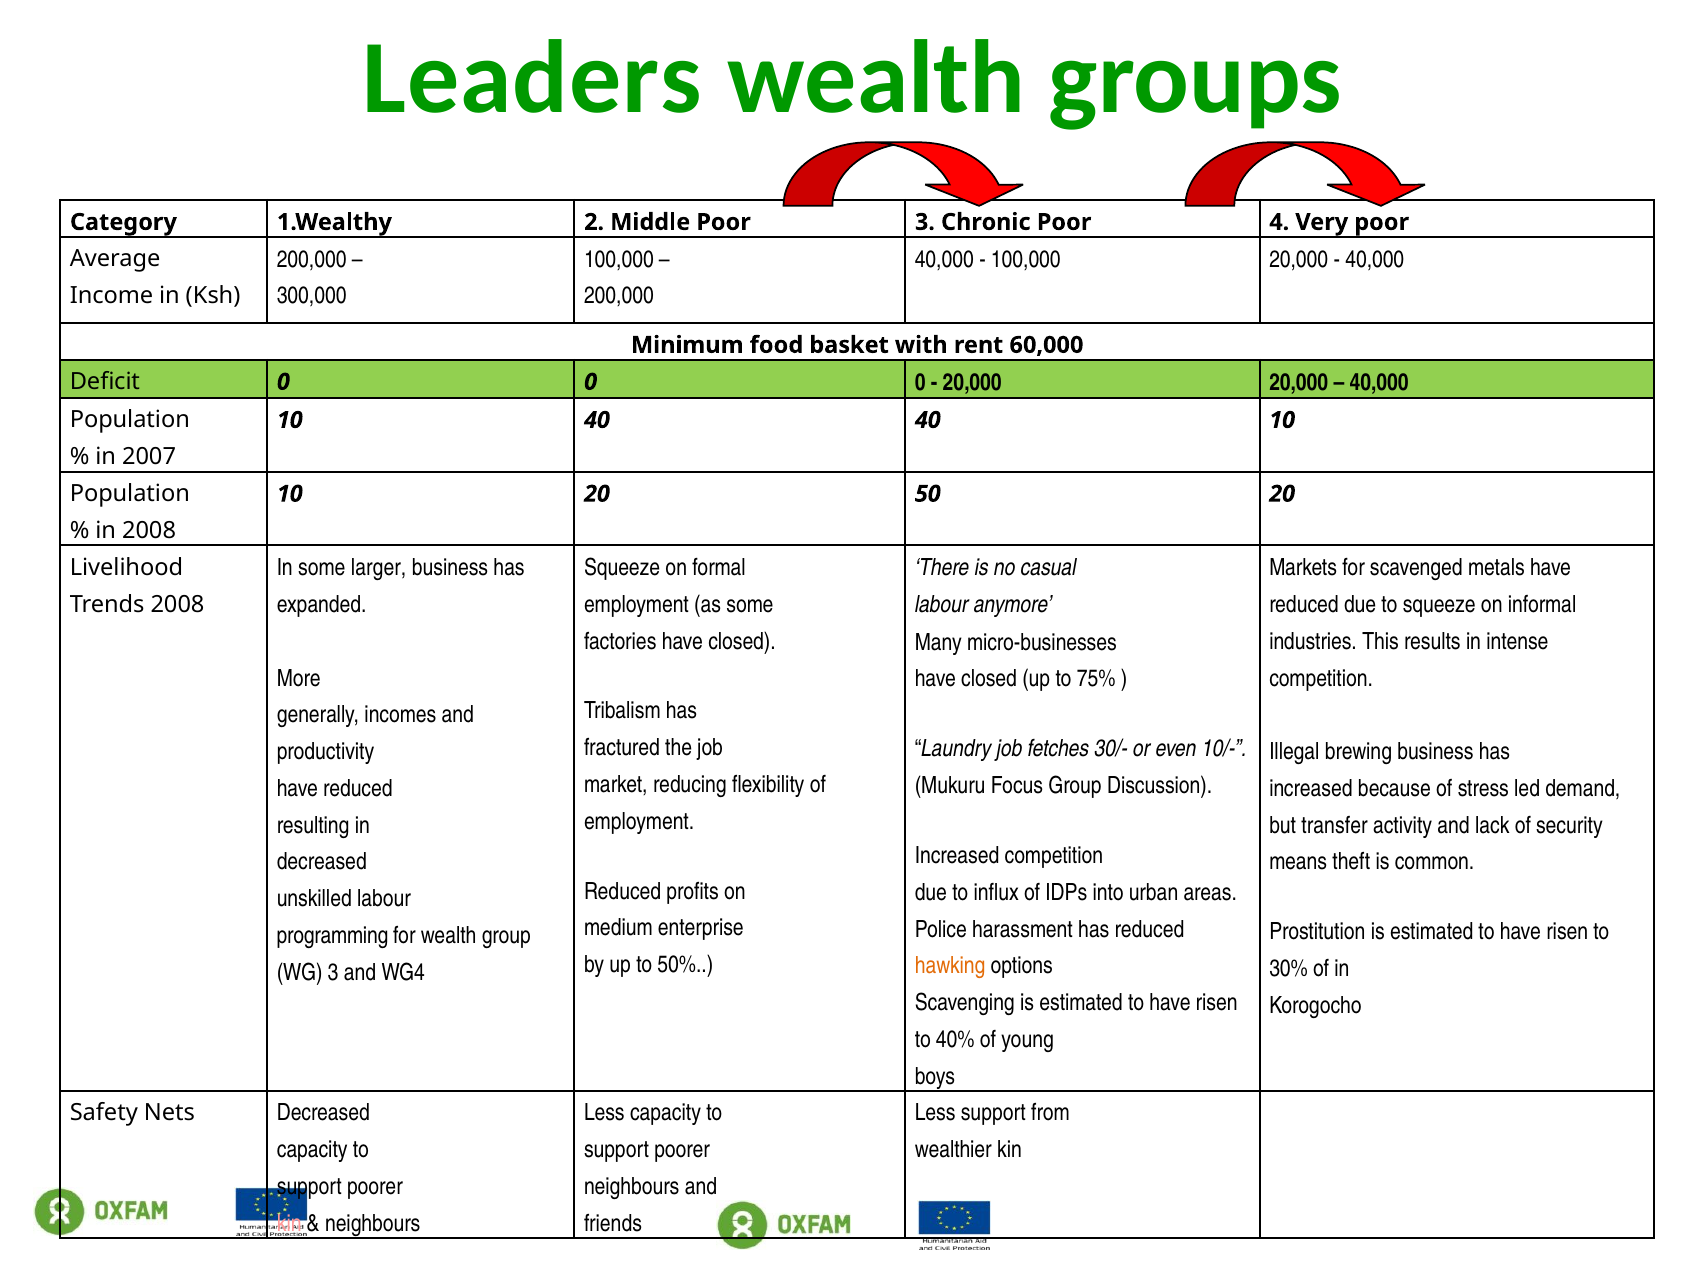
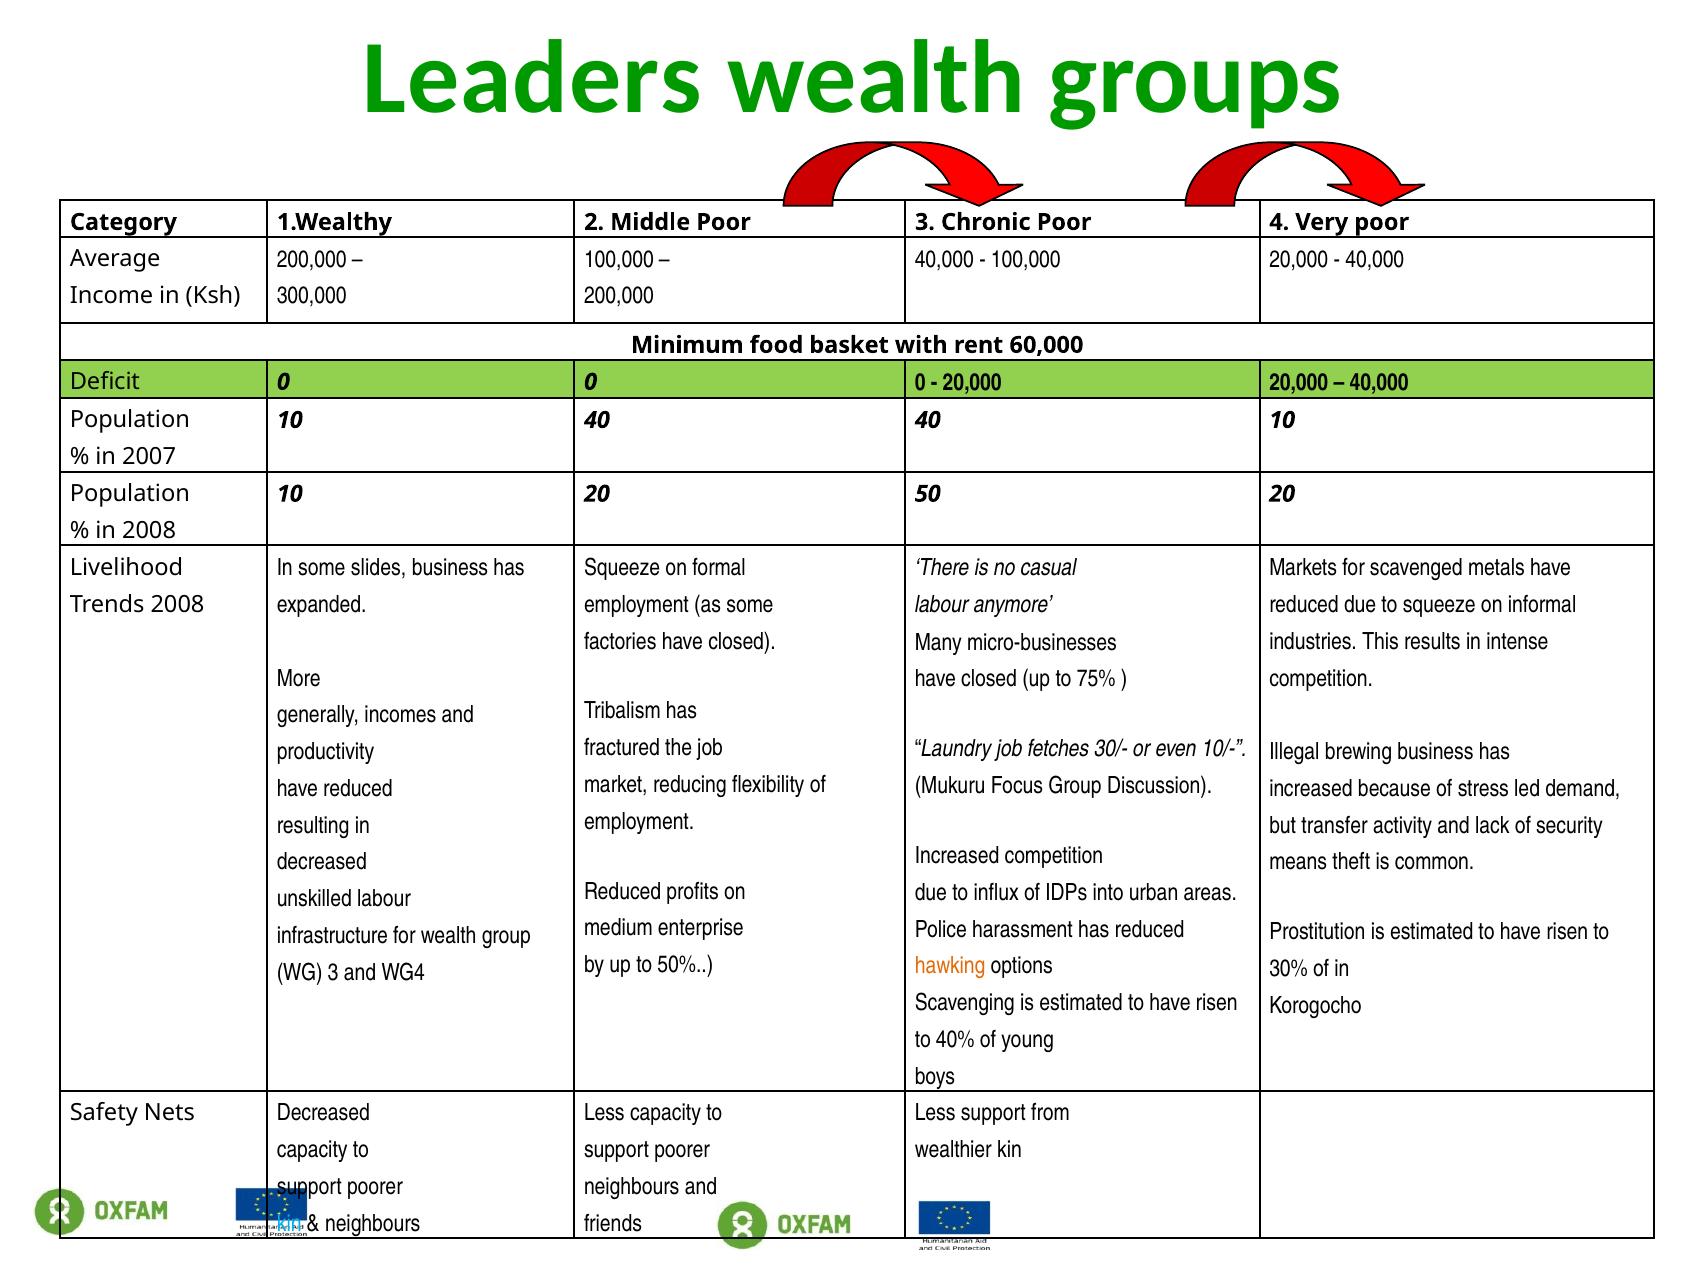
larger: larger -> slides (379, 568)
programming: programming -> infrastructure (332, 935)
kin colour: pink -> light blue (289, 1223)
